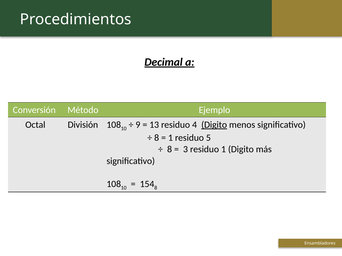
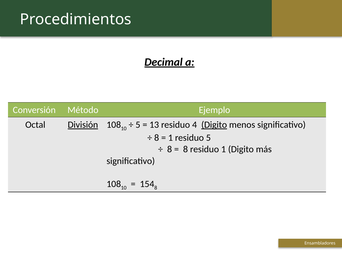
División underline: none -> present (83, 125)
9: 9 -> 5 (138, 125)
3: 3 -> 8 (186, 150)
